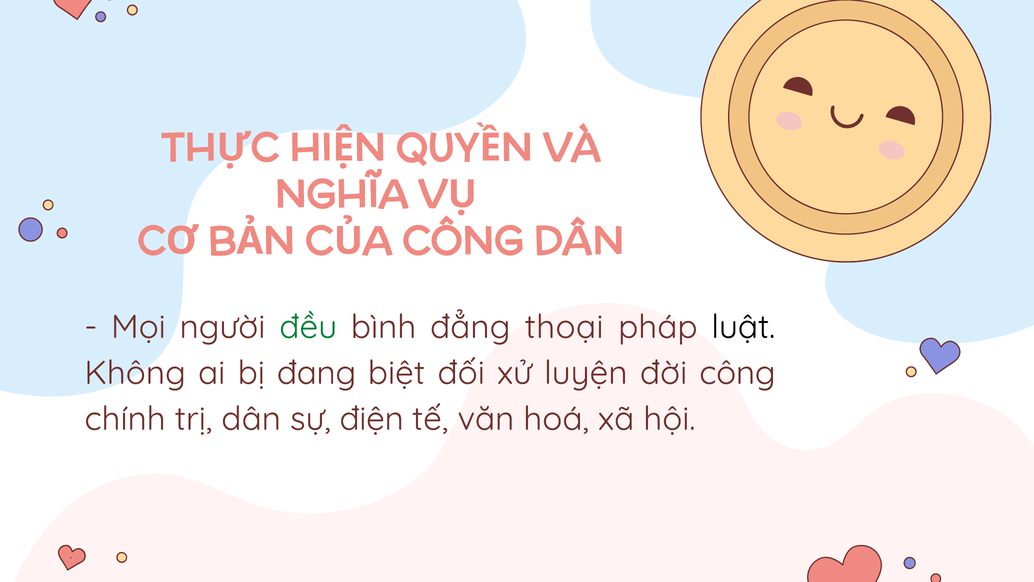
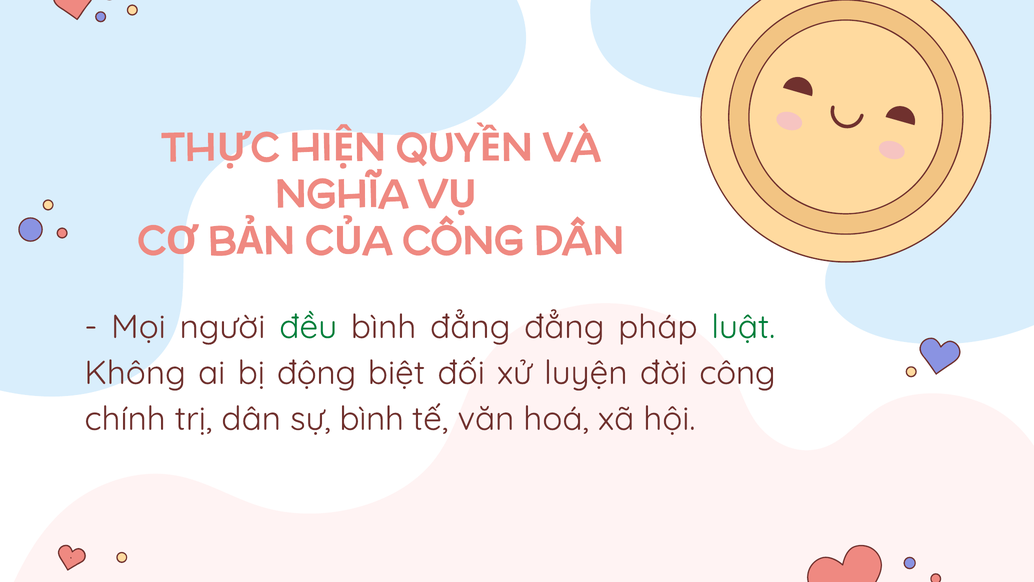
đẳng thoại: thoại -> đẳng (564, 327)
luật colour: black -> green (743, 327)
đang: đang -> động (316, 373)
sự điện: điện -> bình (372, 419)
